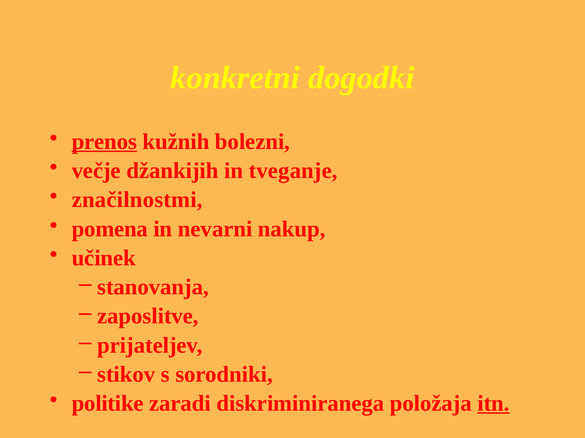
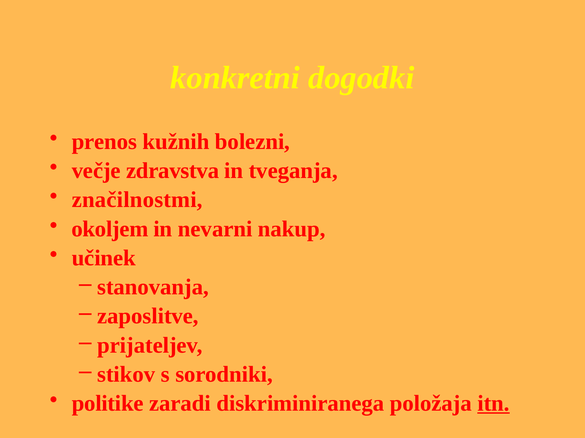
prenos underline: present -> none (104, 142)
džankijih: džankijih -> zdravstva (173, 171)
tveganje: tveganje -> tveganja (293, 171)
pomena: pomena -> okoljem (110, 229)
